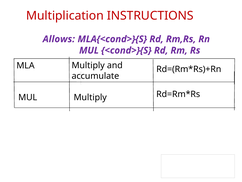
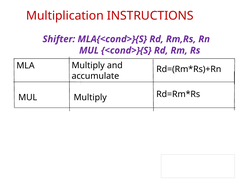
Allows: Allows -> Shifter (59, 39)
